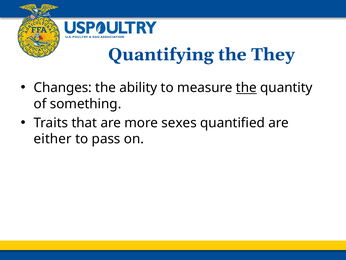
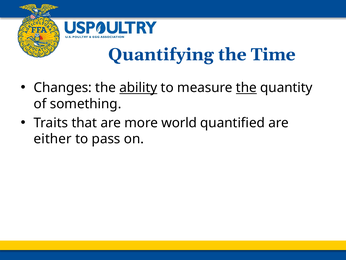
They: They -> Time (273, 54)
ability underline: none -> present (138, 88)
sexes: sexes -> world (179, 123)
